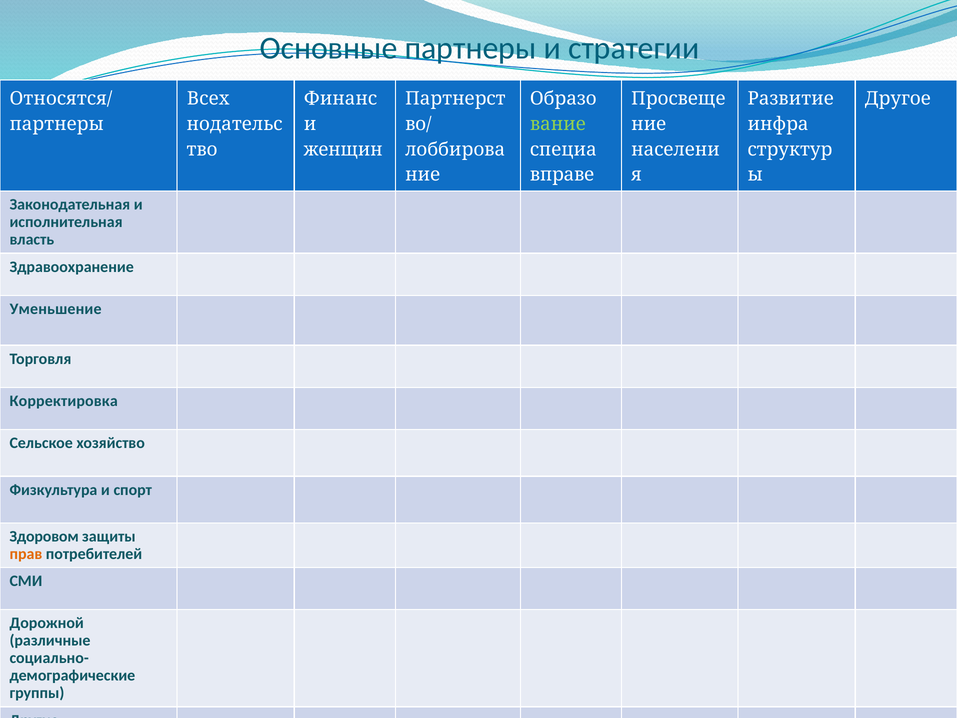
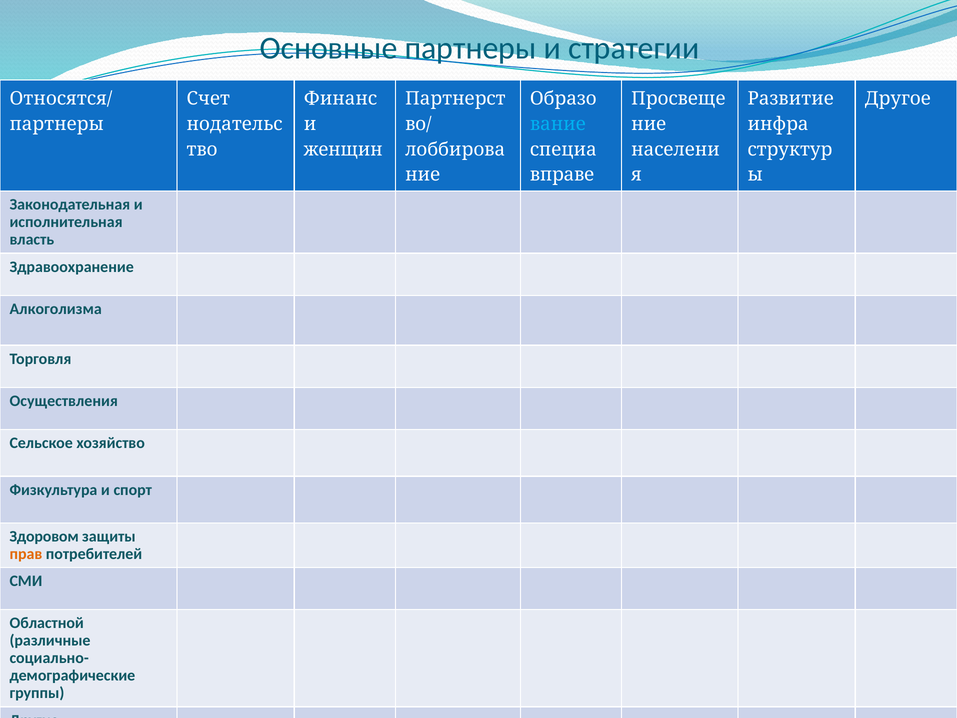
Всех: Всех -> Счет (208, 99)
вание colour: light green -> light blue (558, 124)
Уменьшение: Уменьшение -> Алкоголизма (56, 309)
Корректировка: Корректировка -> Осуществления (64, 401)
Дорожной: Дорожной -> Областной (47, 623)
